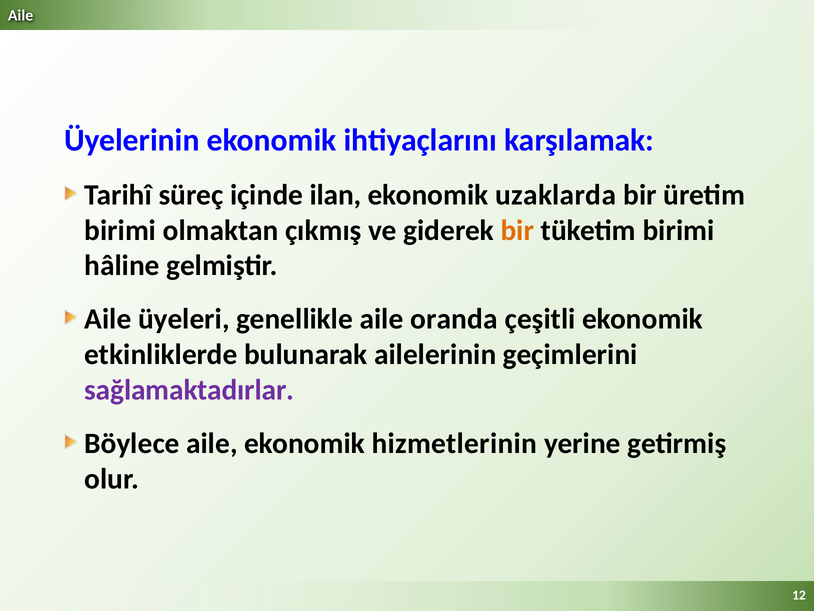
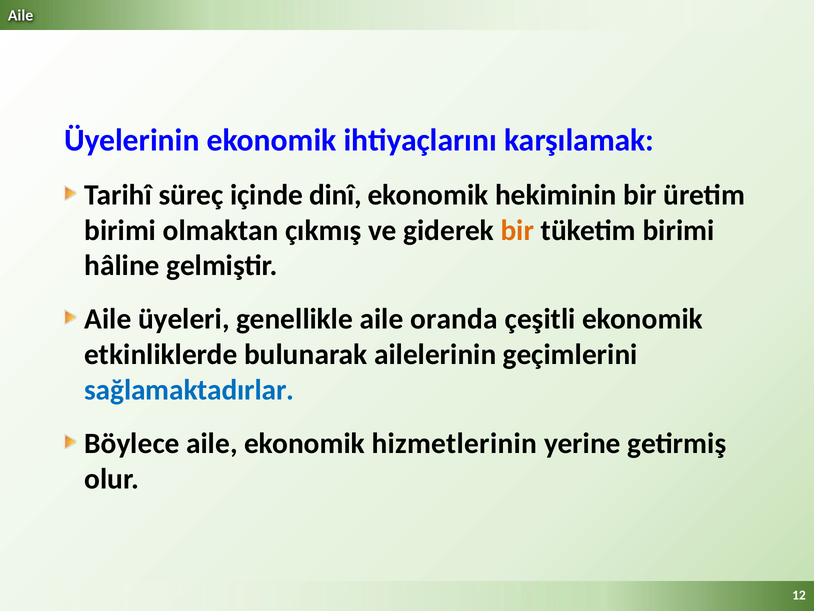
ilan: ilan -> dinî (335, 195)
uzaklarda: uzaklarda -> hekiminin (556, 195)
sağlamaktadırlar colour: purple -> blue (189, 390)
